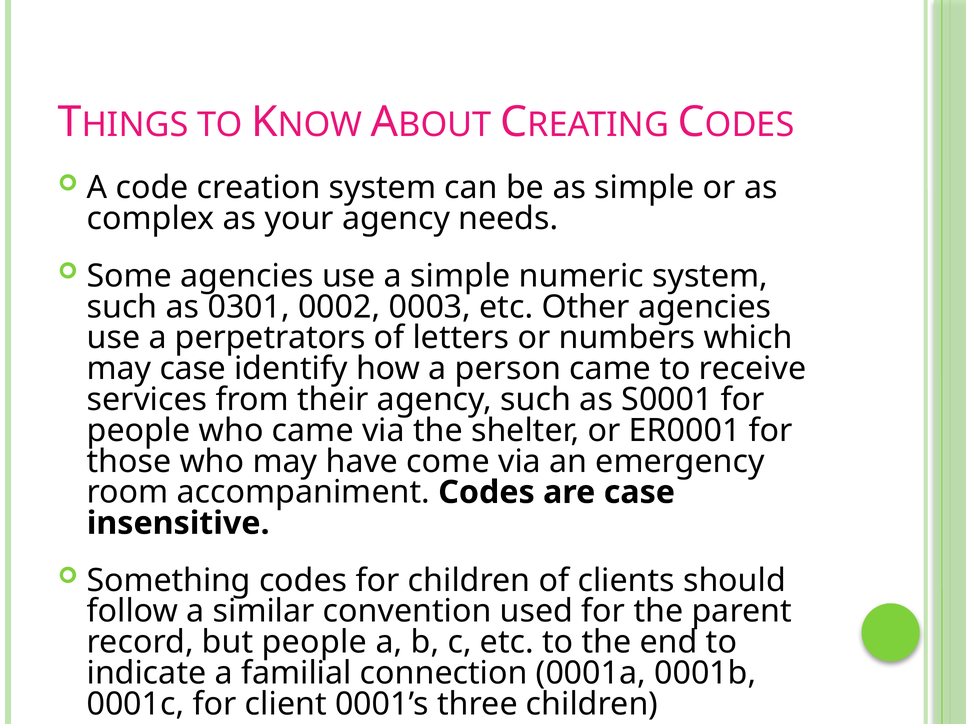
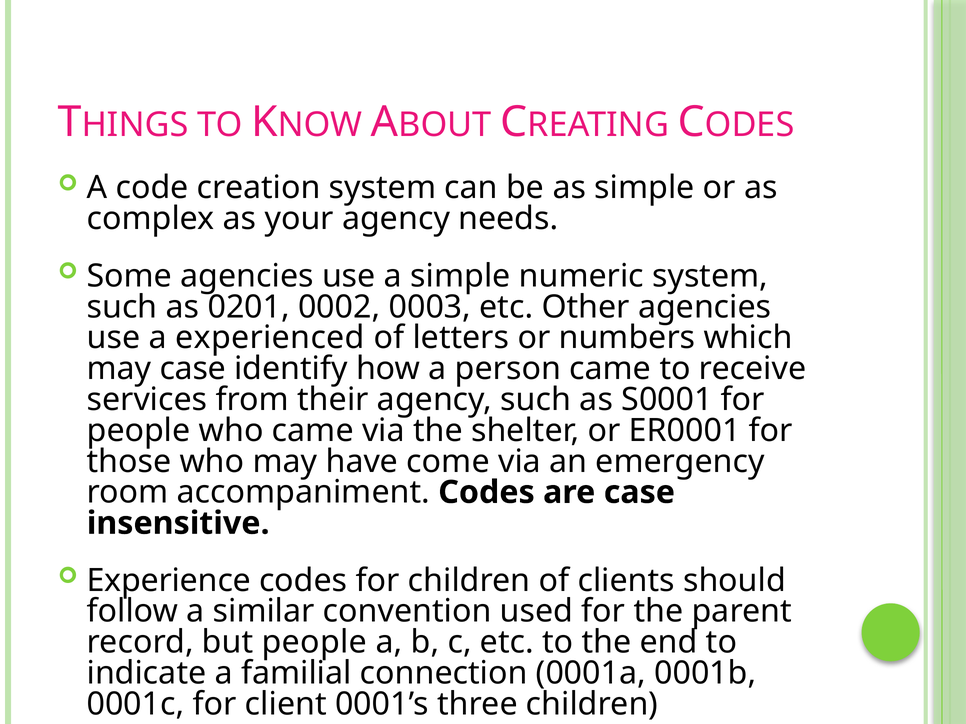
0301: 0301 -> 0201 (249, 307)
perpetrators: perpetrators -> experienced (270, 338)
Something: Something -> Experience (169, 581)
